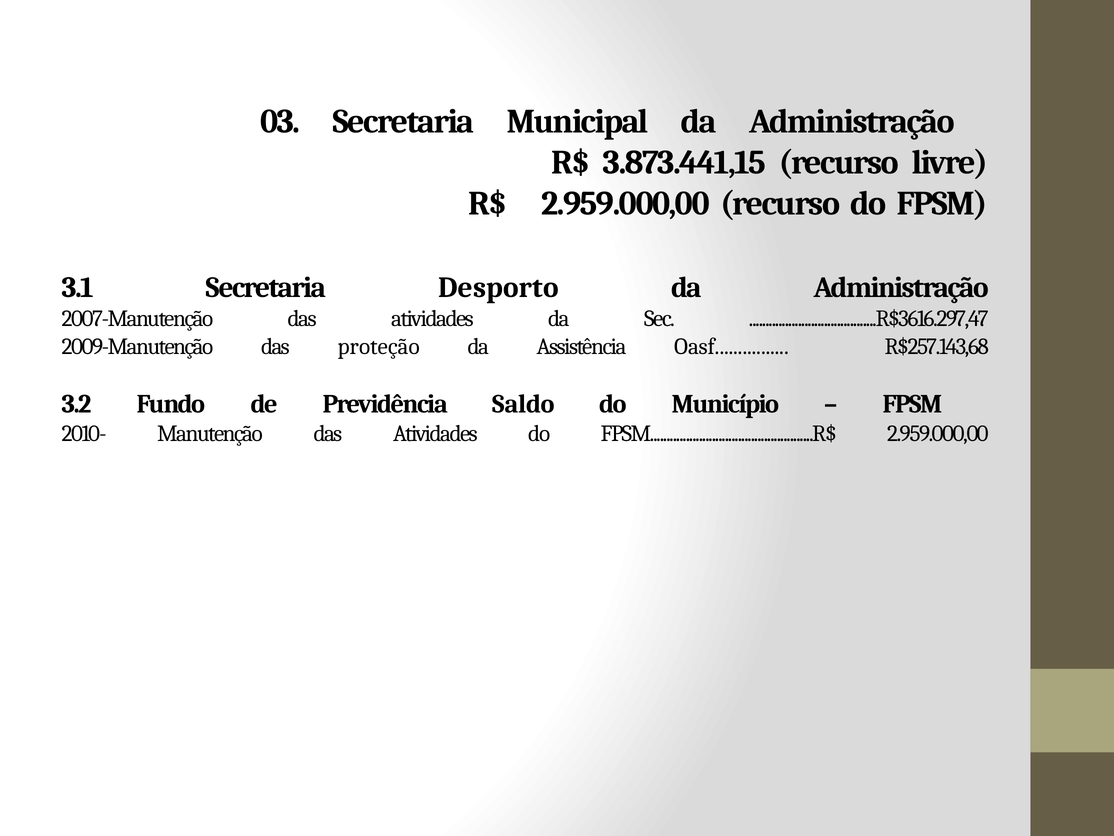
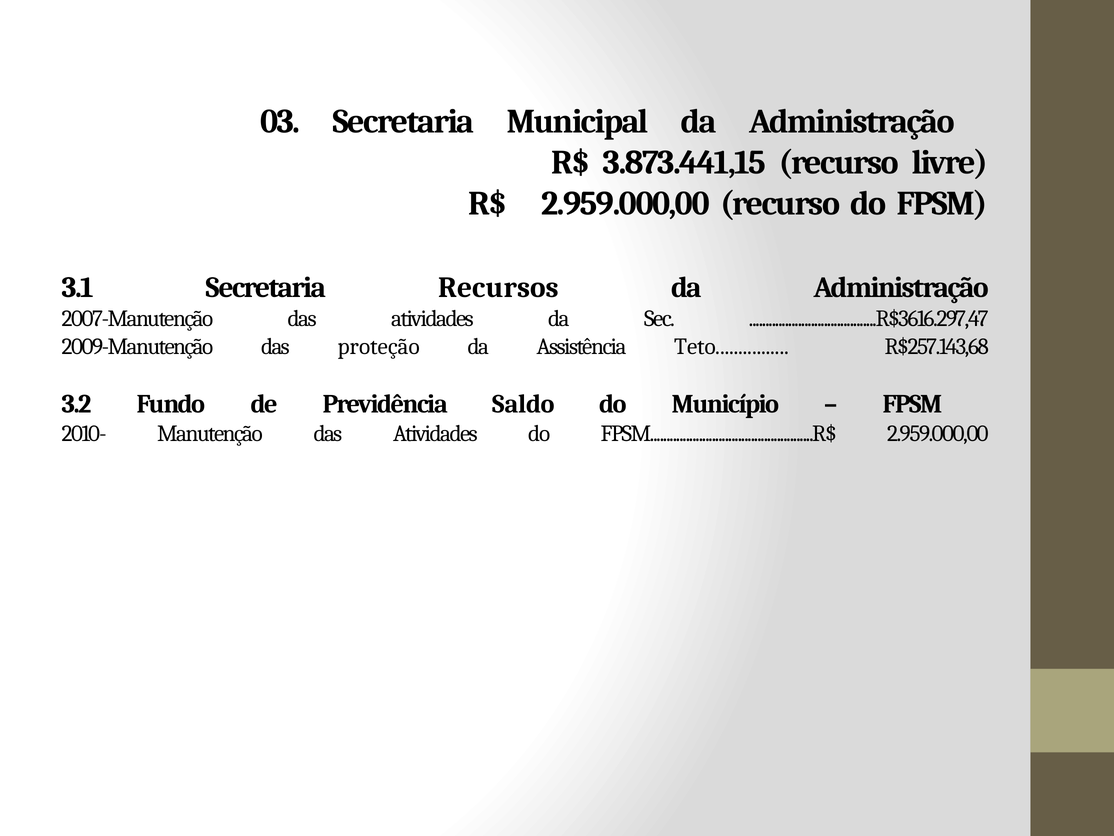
Desporto: Desporto -> Recursos (499, 287)
Oasf: Oasf -> Teto (732, 346)
